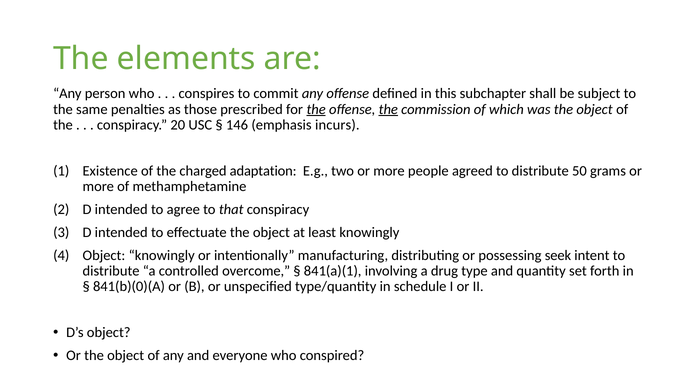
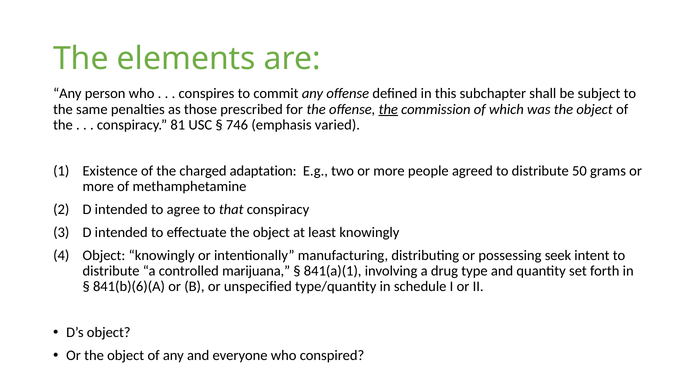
the underline: present -> none (316, 109)
20: 20 -> 81 (178, 125)
146: 146 -> 746 (237, 125)
incurs: incurs -> varied (337, 125)
overcome: overcome -> marijuana (256, 271)
841(b)(0)(A: 841(b)(0)(A -> 841(b)(6)(A (129, 287)
